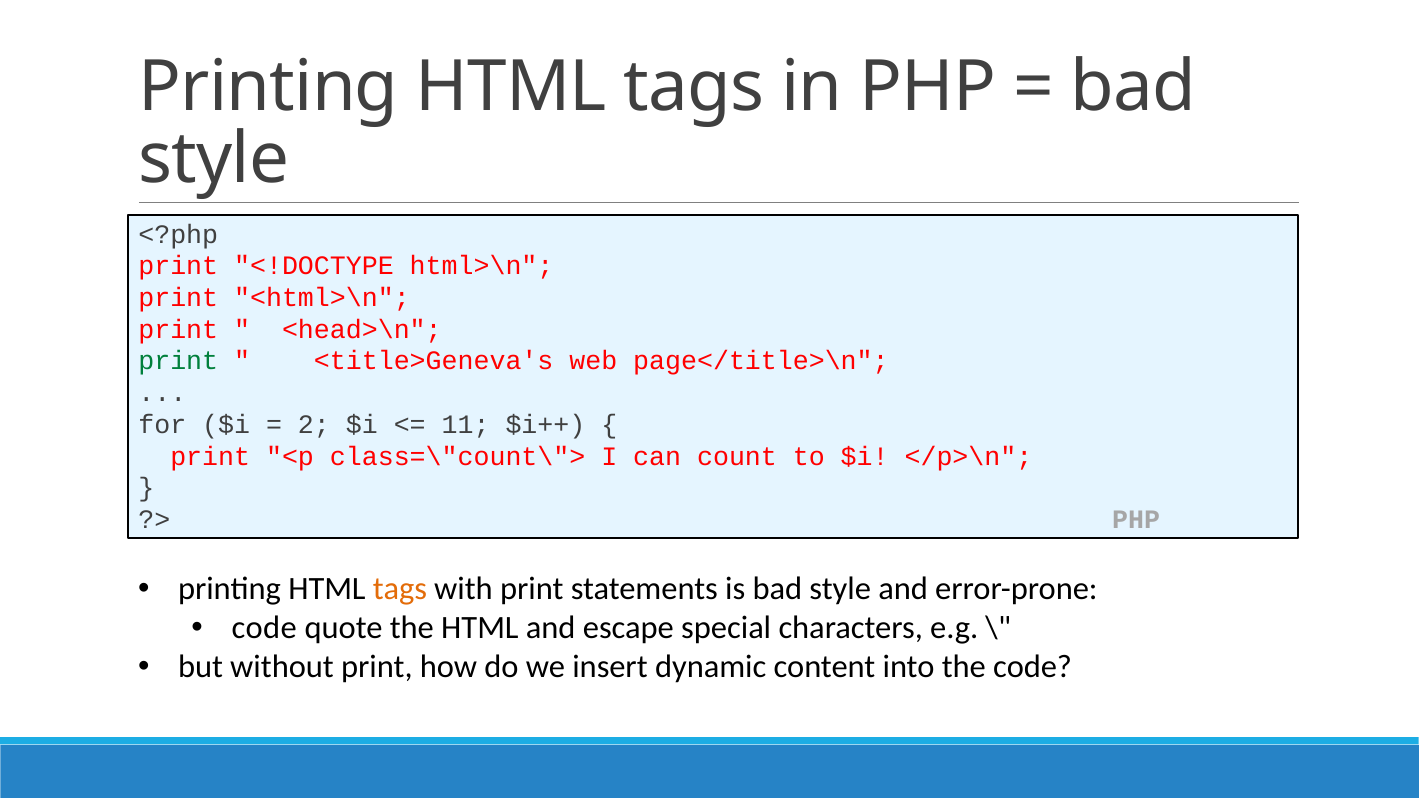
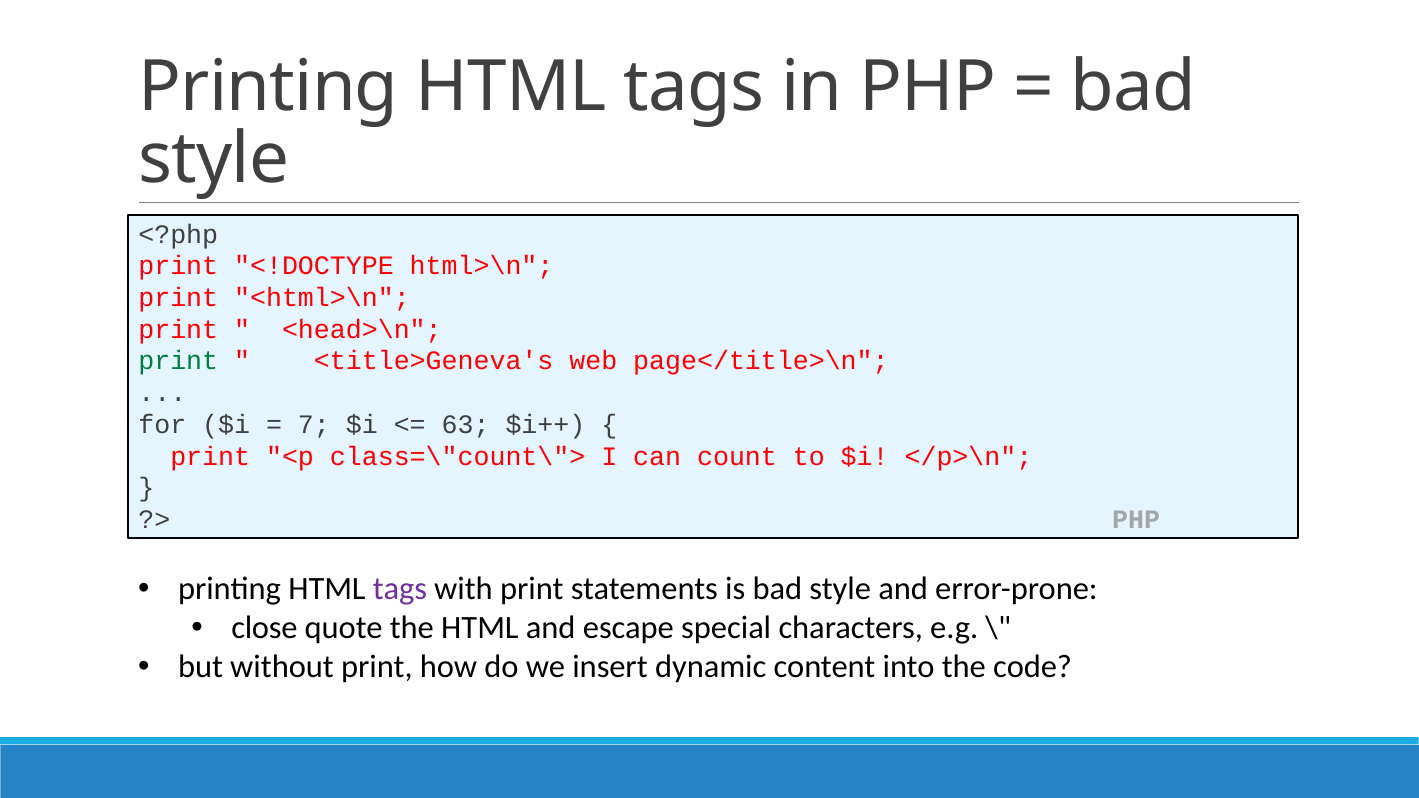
2: 2 -> 7 (314, 425)
11: 11 -> 63 (466, 425)
tags colour: orange -> purple (400, 589)
code: code -> close (264, 628)
